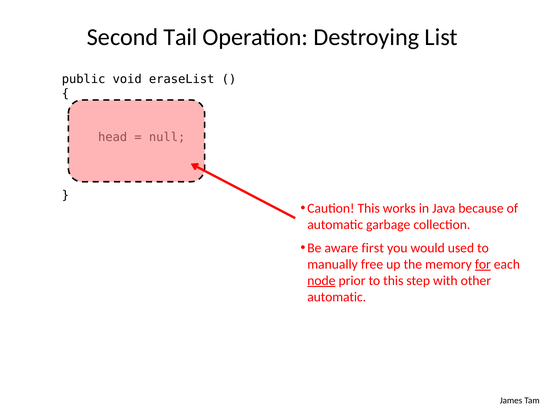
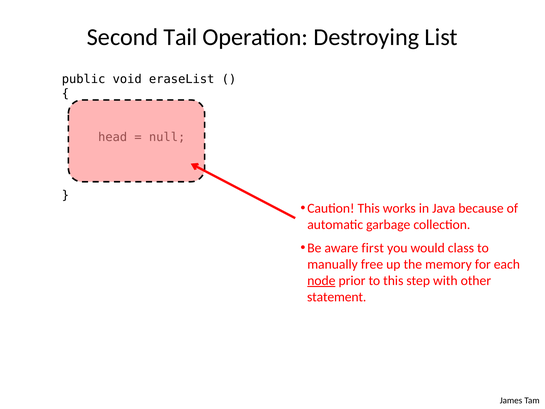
used: used -> class (461, 248)
for underline: present -> none (483, 264)
automatic: automatic -> statement (337, 297)
